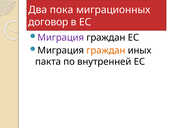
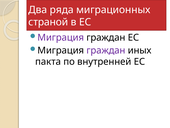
пока: пока -> ряда (62, 10)
договор: договор -> страной (48, 22)
граждан colour: orange -> purple (106, 50)
